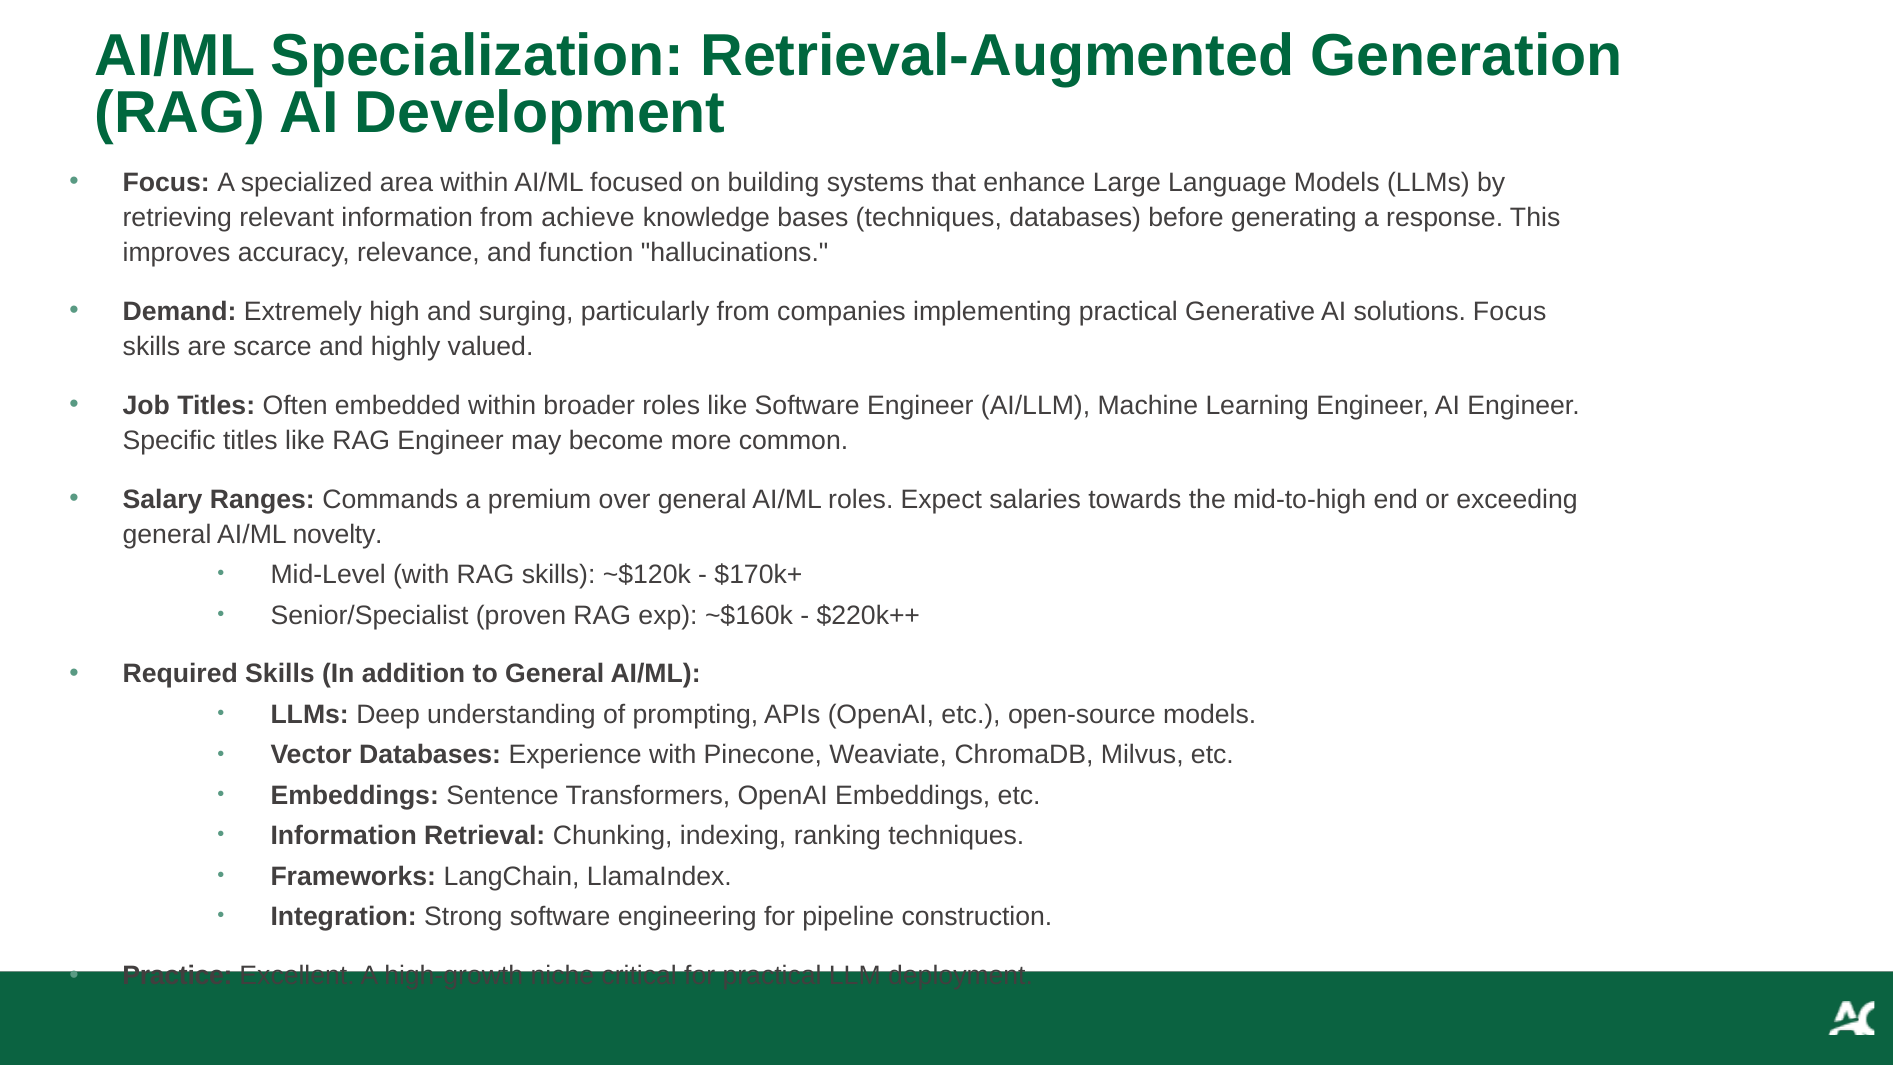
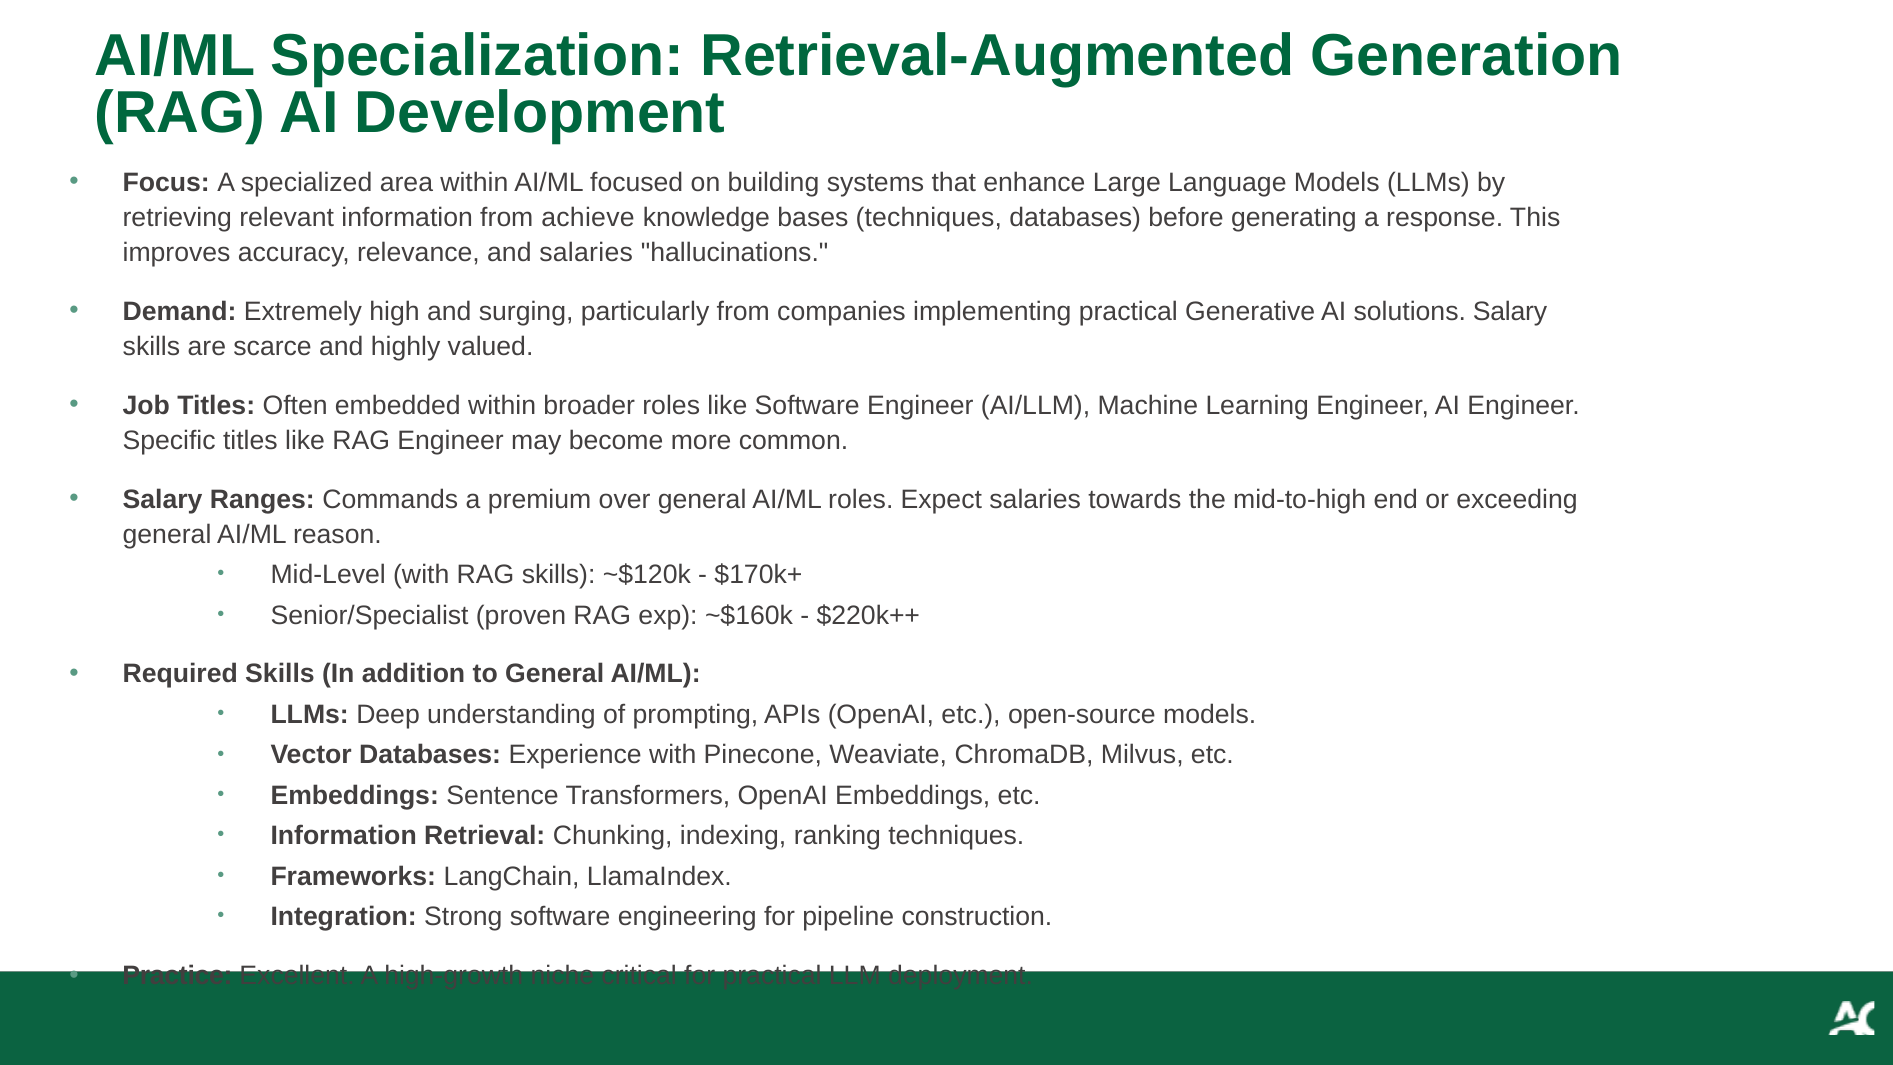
and function: function -> salaries (586, 253)
solutions Focus: Focus -> Salary (1510, 311)
novelty: novelty -> reason (337, 534)
